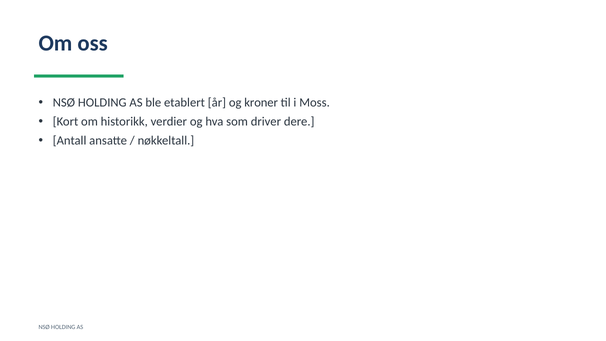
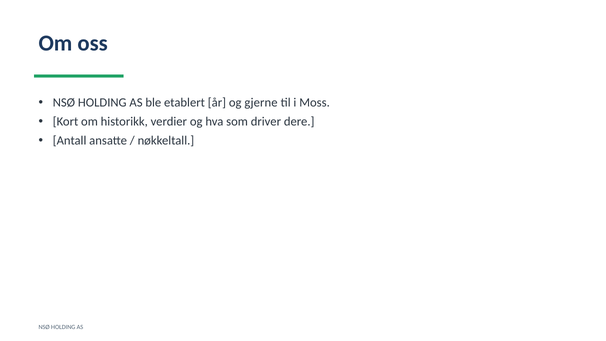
kroner: kroner -> gjerne (261, 103)
